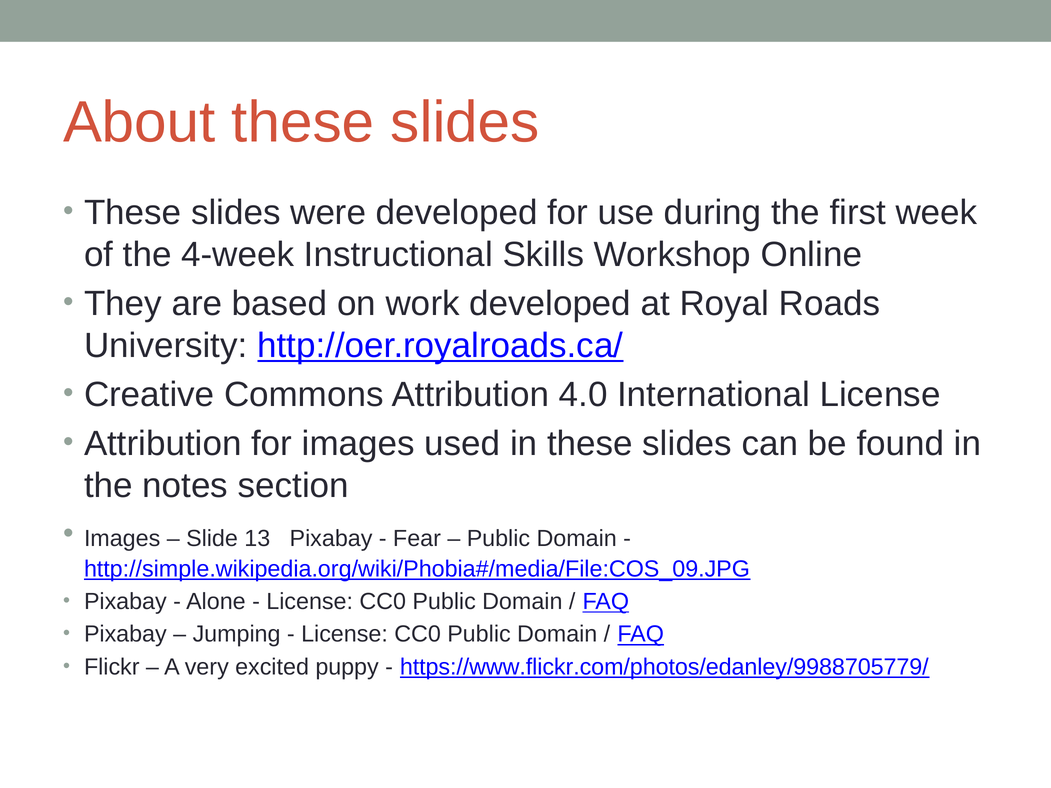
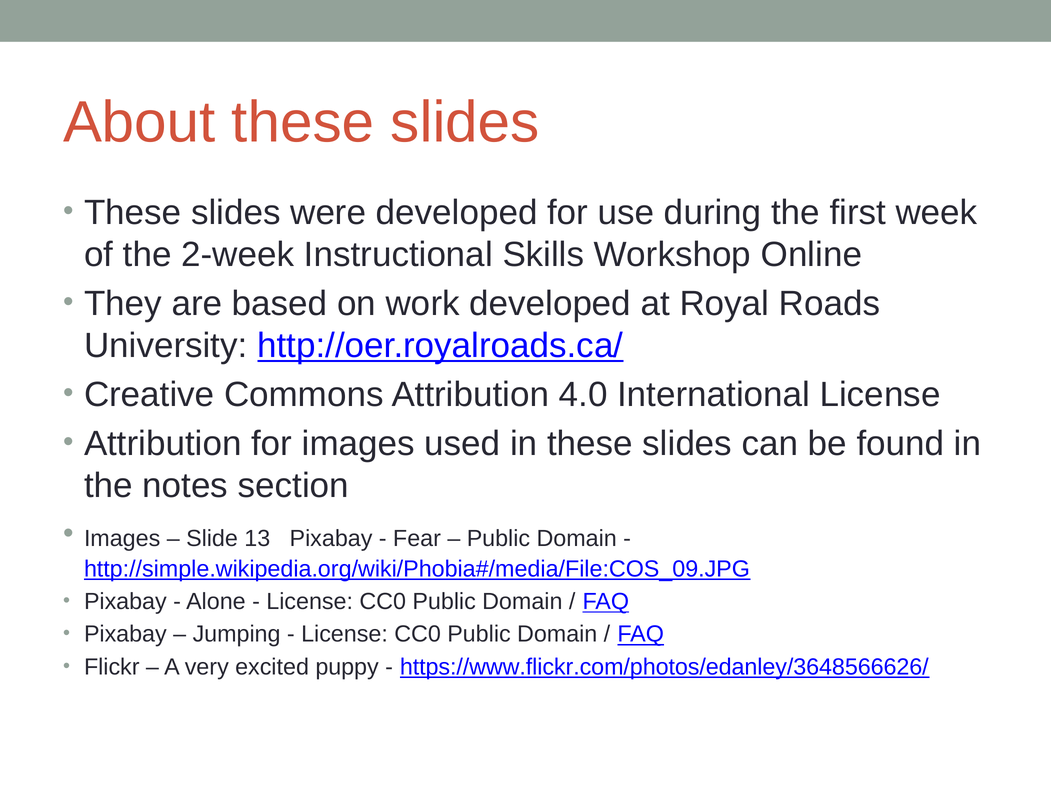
4-week: 4-week -> 2-week (238, 255)
https://www.flickr.com/photos/edanley/9988705779/: https://www.flickr.com/photos/edanley/9988705779/ -> https://www.flickr.com/photos/edanley/3648566626/ (664, 667)
